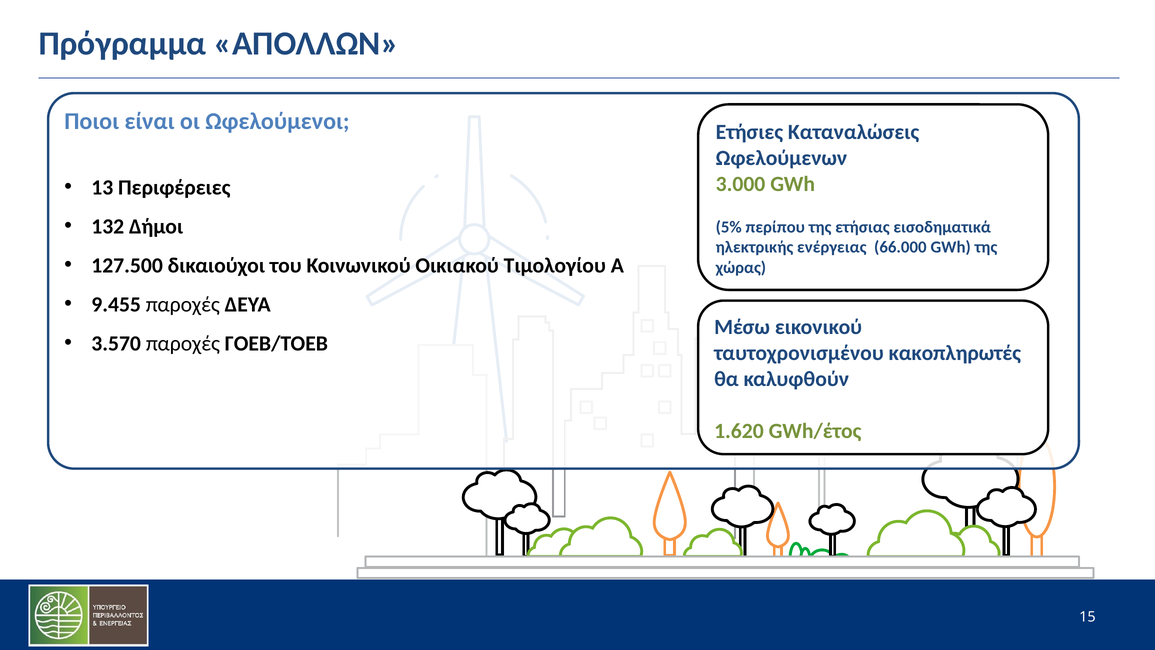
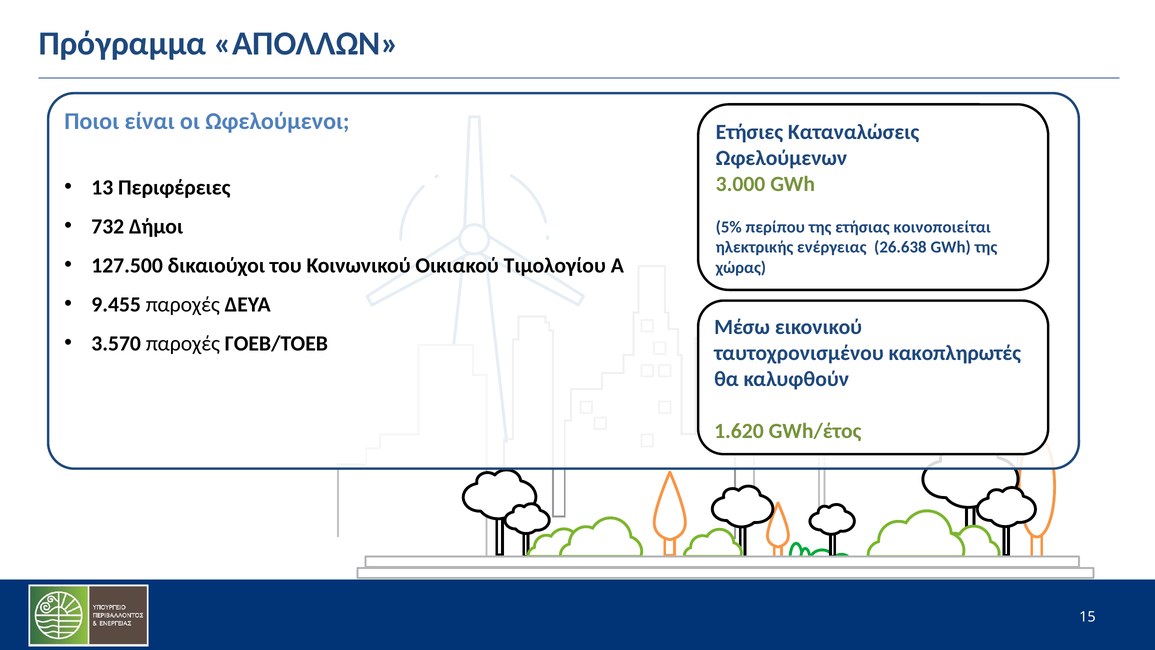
132: 132 -> 732 (108, 226)
εισοδηματικά: εισοδηματικά -> κοινοποιείται (942, 227)
66.000: 66.000 -> 26.638 (900, 247)
